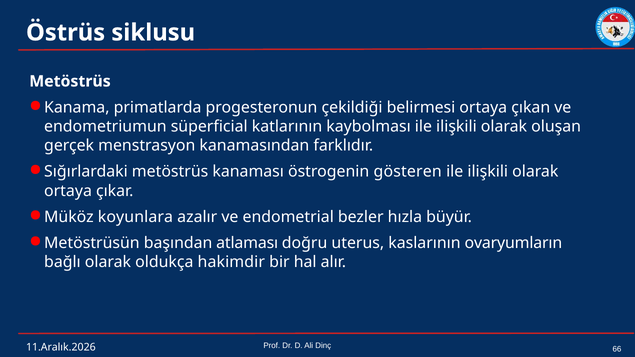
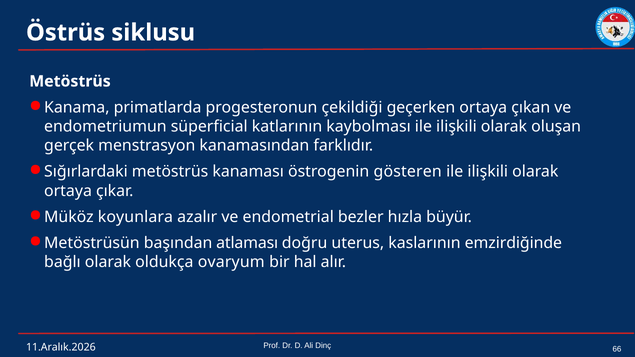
belirmesi: belirmesi -> geçerken (421, 108)
ovaryumların: ovaryumların -> emzirdiğinde (513, 243)
hakimdir: hakimdir -> ovaryum (231, 262)
